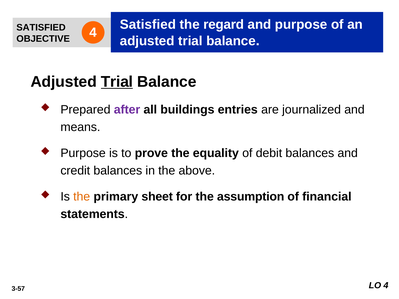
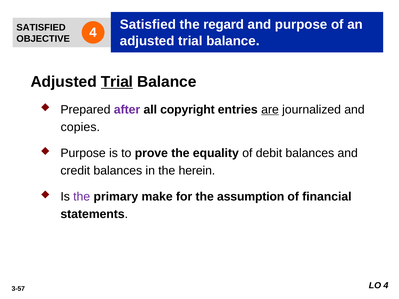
buildings: buildings -> copyright (187, 110)
are underline: none -> present (270, 110)
means: means -> copies (80, 127)
above: above -> herein (197, 171)
the colour: orange -> purple (82, 197)
sheet: sheet -> make (157, 197)
